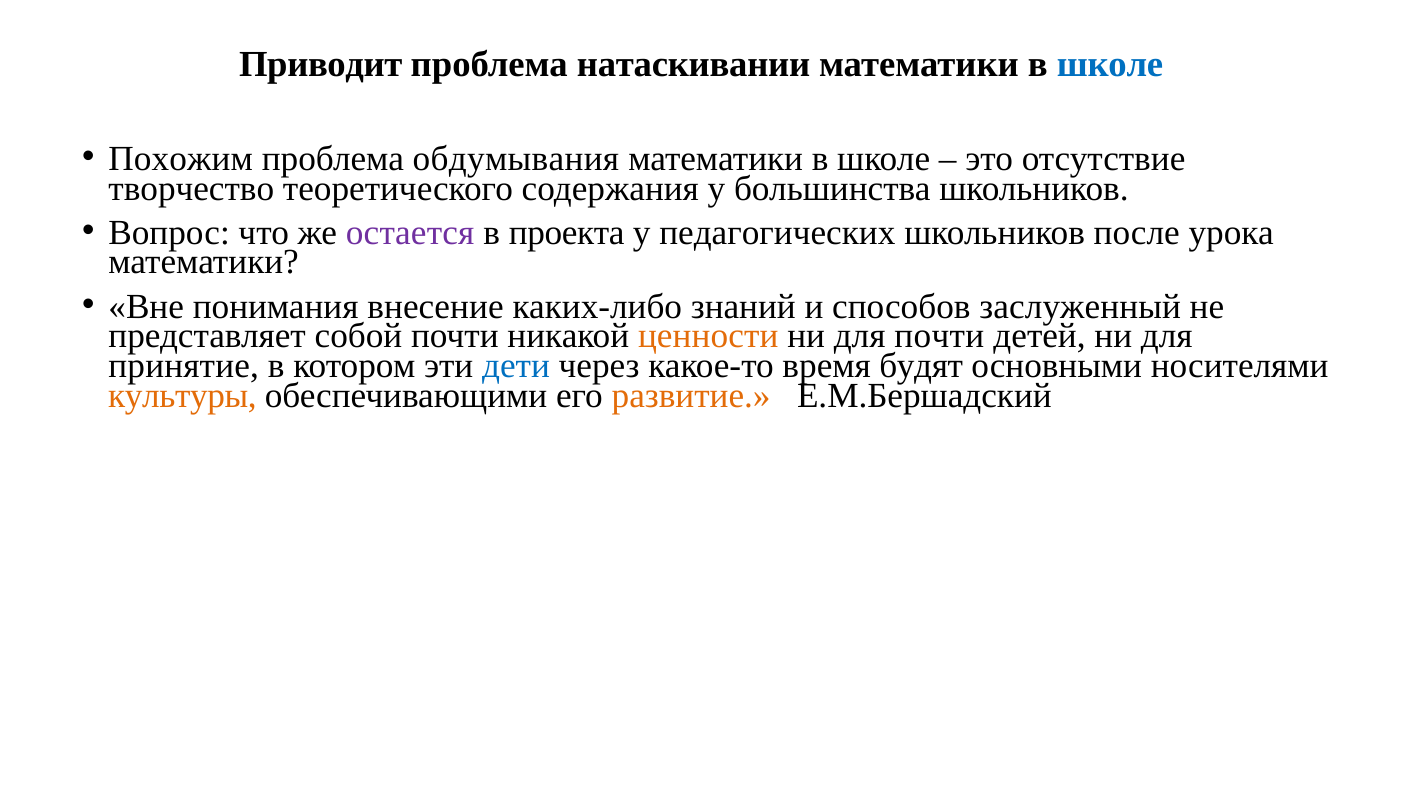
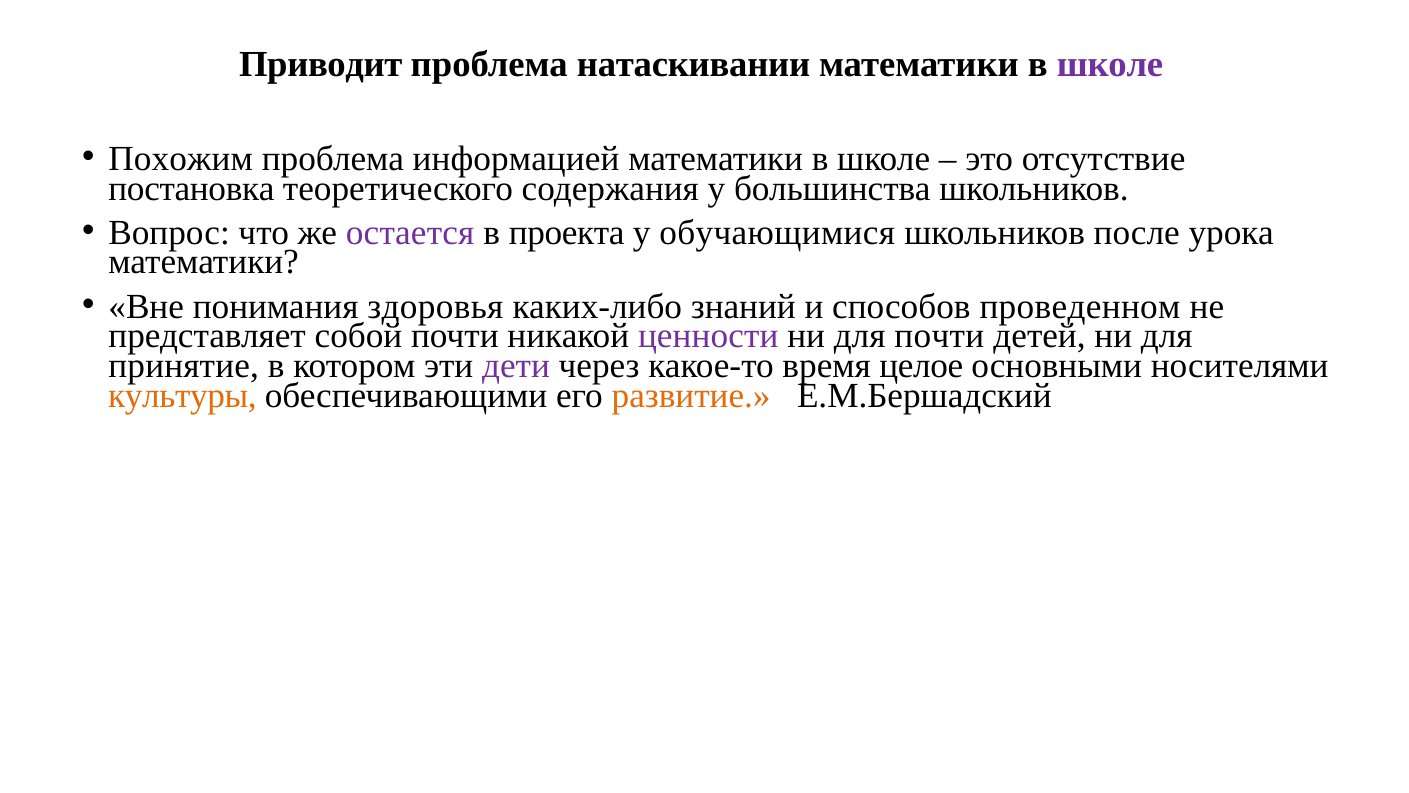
школе colour: blue -> purple (1110, 64)
обдумывания: обдумывания -> информацией (516, 159)
творчество: творчество -> постановка (191, 188)
педагогических: педагогических -> обучающимися (777, 233)
внесение: внесение -> здоровья (435, 306)
заслуженный: заслуженный -> проведенном (1080, 306)
ценности colour: orange -> purple (708, 336)
дети colour: blue -> purple (516, 366)
будят: будят -> целое (921, 366)
